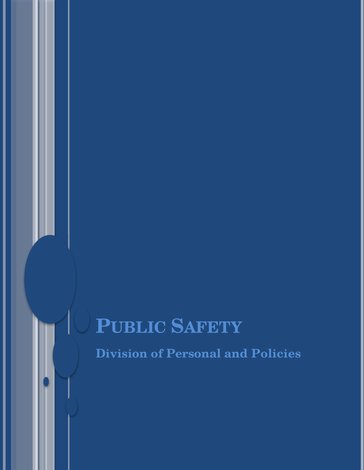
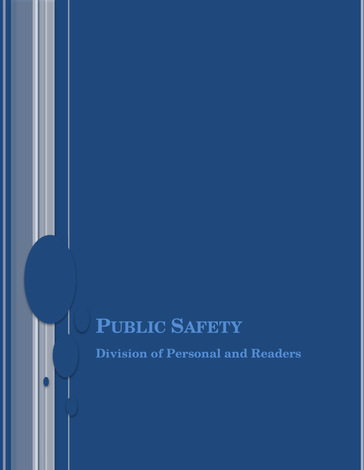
Policies: Policies -> Readers (276, 355)
